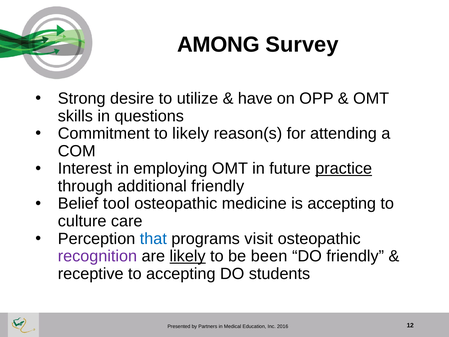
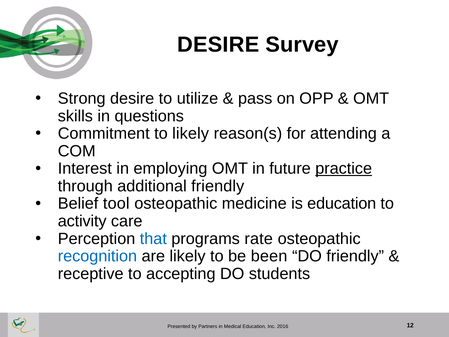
AMONG: AMONG -> DESIRE (218, 45)
have: have -> pass (255, 98)
is accepting: accepting -> education (342, 203)
culture: culture -> activity (82, 221)
visit: visit -> rate (259, 238)
recognition colour: purple -> blue (97, 256)
likely underline: present -> none (188, 256)
